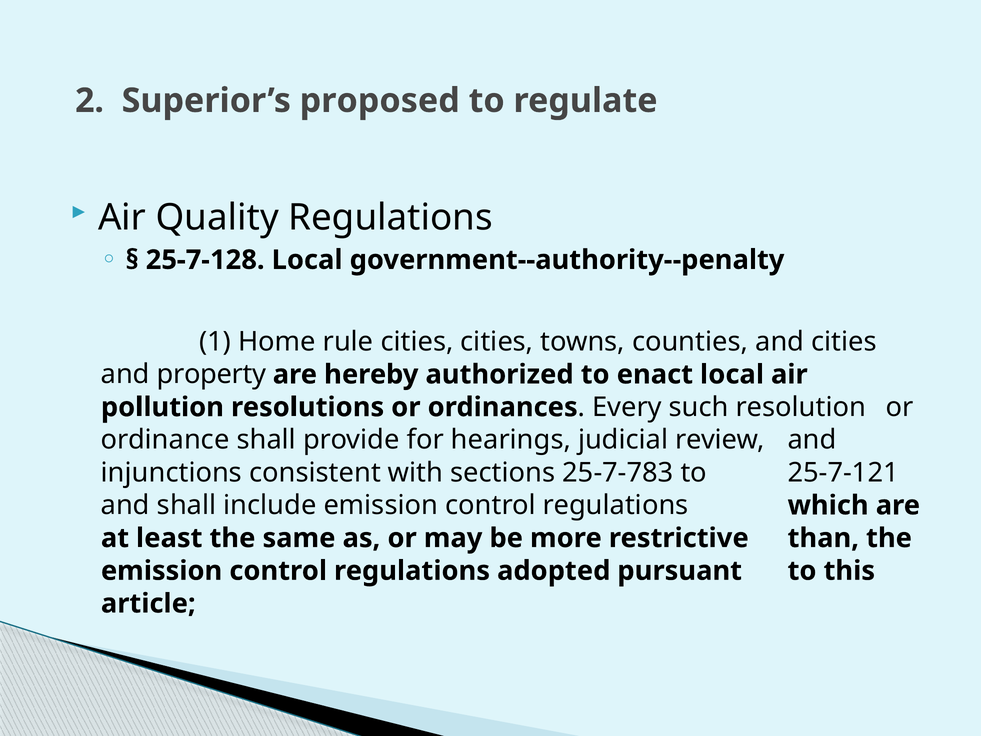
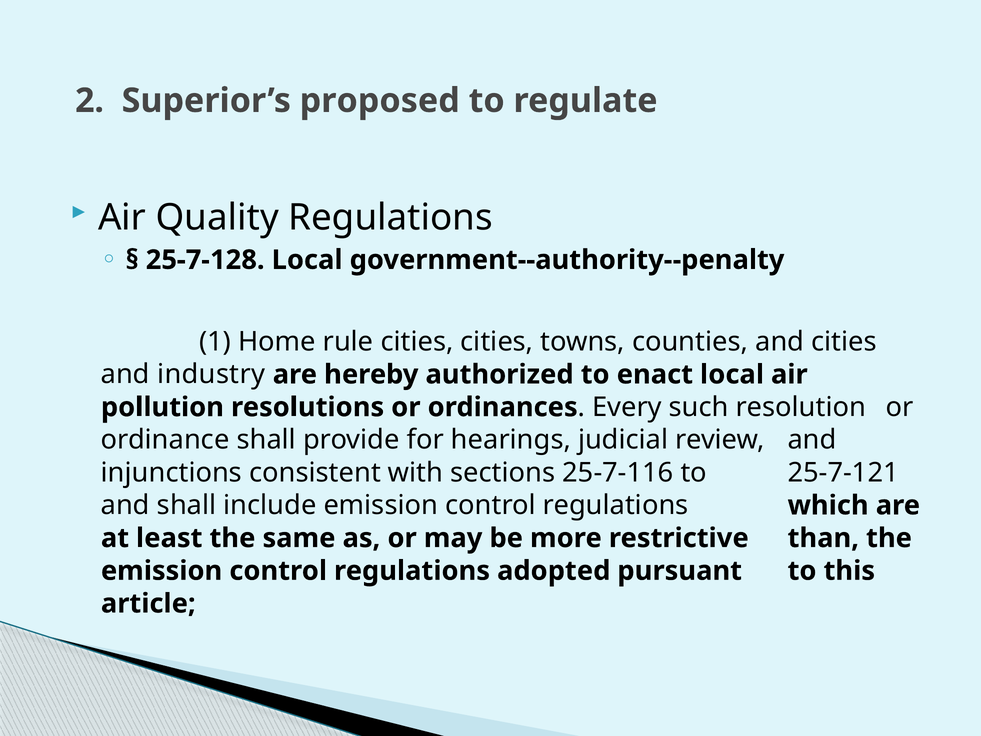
property: property -> industry (211, 374)
25-7-783: 25-7-783 -> 25-7-116 (618, 473)
